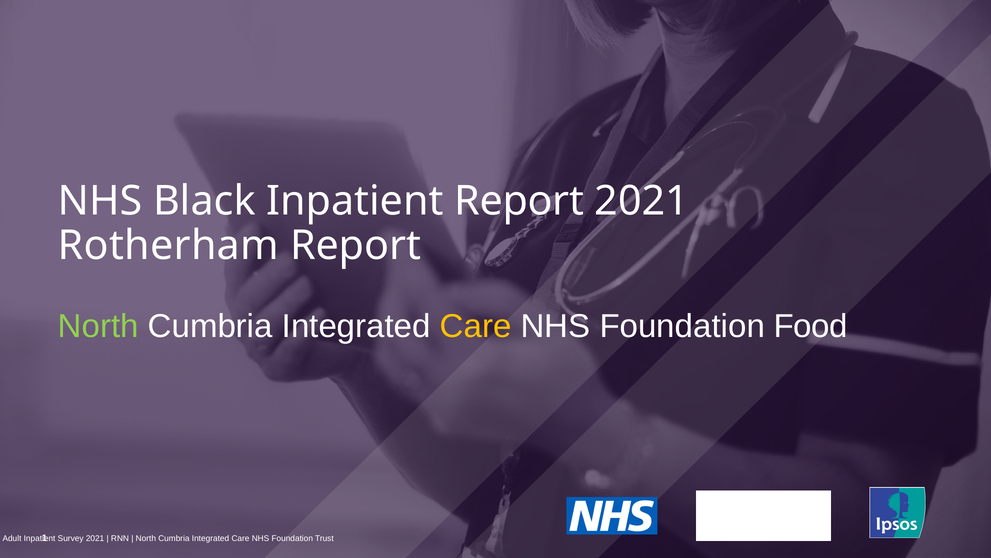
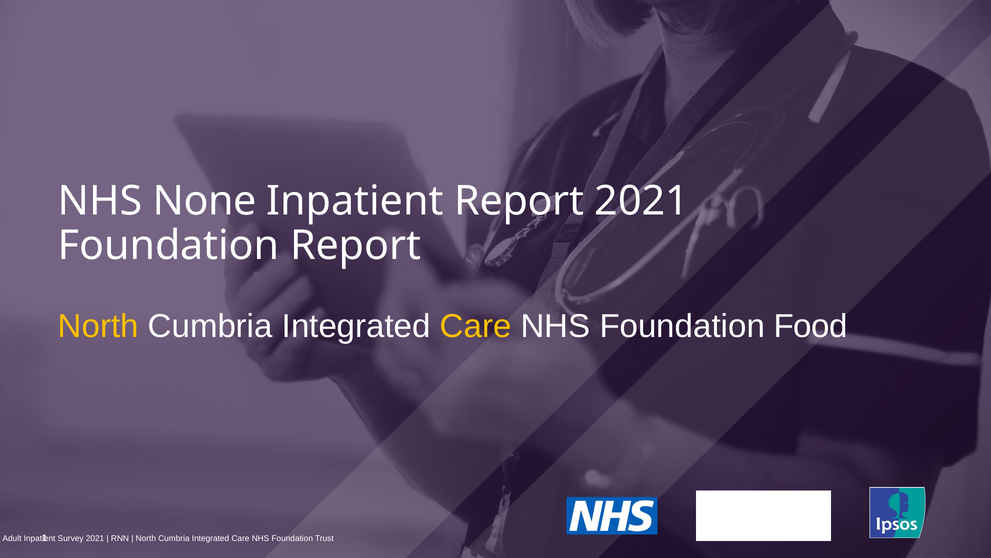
Black: Black -> None (205, 201)
Rotherham: Rotherham -> Foundation (169, 246)
North colour: light green -> yellow (98, 326)
